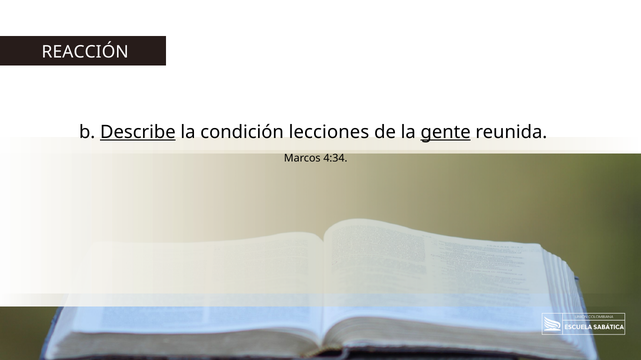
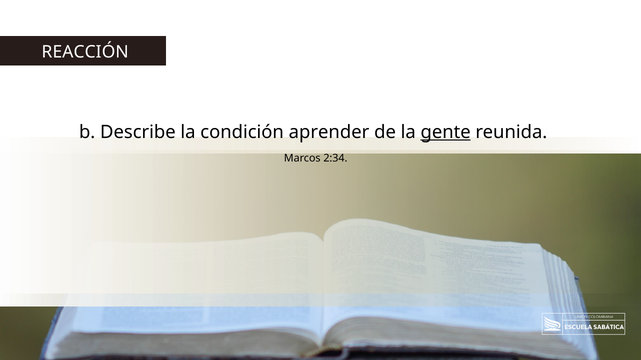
Describe underline: present -> none (138, 132)
lecciones: lecciones -> aprender (329, 132)
4:34: 4:34 -> 2:34 (335, 159)
